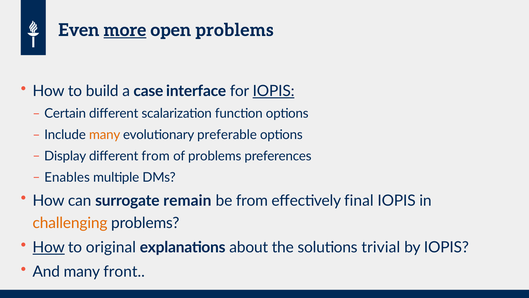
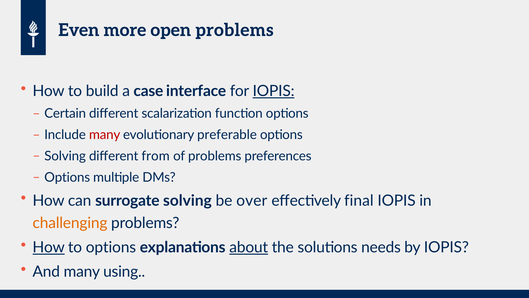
more underline: present -> none (125, 30)
many colour: orange -> red (105, 135)
Display: Display -> Solving (65, 156)
Enables: Enables -> Options (67, 177)
surrogate remain: remain -> solving (187, 200)
be from: from -> over (252, 200)
to original: original -> options (111, 247)
about underline: none -> present (249, 247)
trivial: trivial -> needs (381, 247)
front: front -> using (124, 271)
